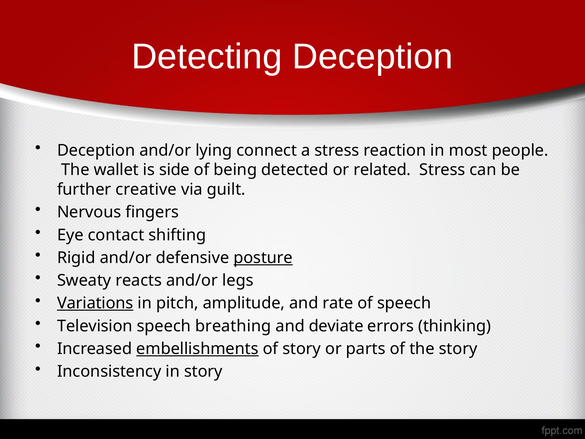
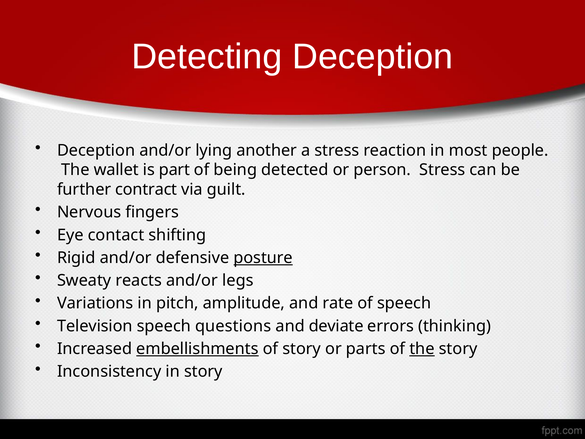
connect: connect -> another (267, 150)
side: side -> part (174, 170)
related: related -> person (382, 170)
creative: creative -> contract (146, 189)
Variations underline: present -> none (95, 303)
breathing: breathing -> questions (233, 326)
the underline: none -> present (422, 349)
